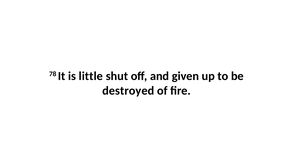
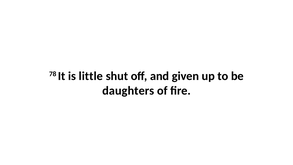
destroyed: destroyed -> daughters (128, 91)
